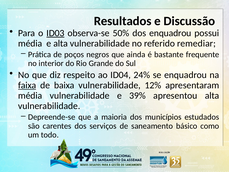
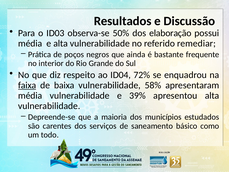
ID03 underline: present -> none (55, 33)
dos enquadrou: enquadrou -> elaboração (170, 33)
24%: 24% -> 72% (142, 75)
12%: 12% -> 58% (153, 85)
